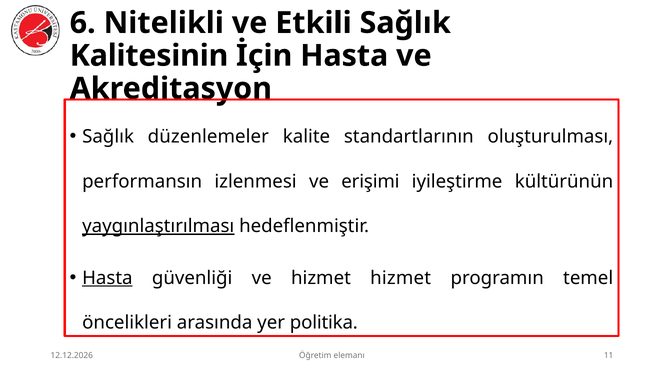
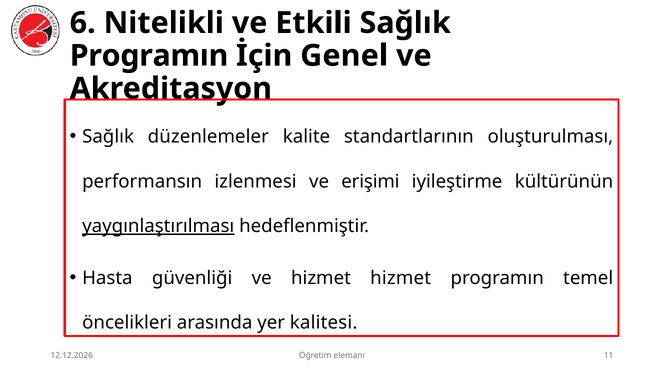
Kalitesinin: Kalitesinin -> Programın (149, 56)
İçin Hasta: Hasta -> Genel (344, 56)
Hasta underline: present -> none (107, 278)
politika: politika -> kalitesi (324, 323)
